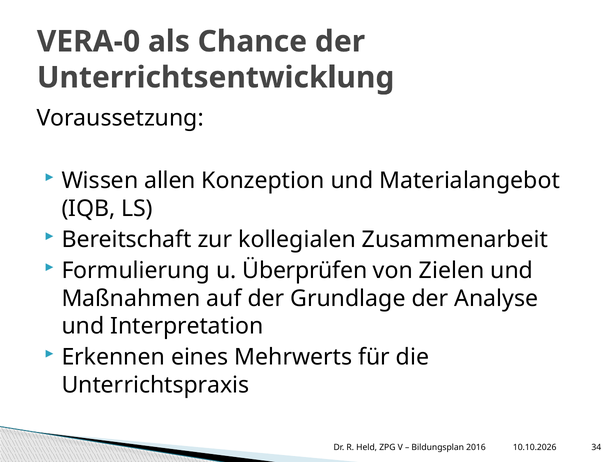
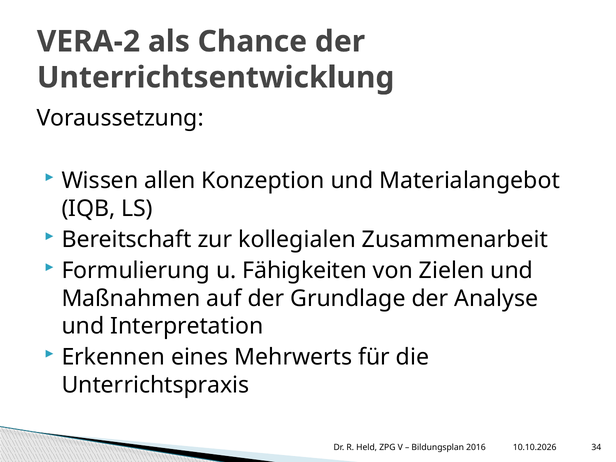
VERA-0: VERA-0 -> VERA-2 (89, 42)
Überprüfen: Überprüfen -> Fähigkeiten (305, 271)
